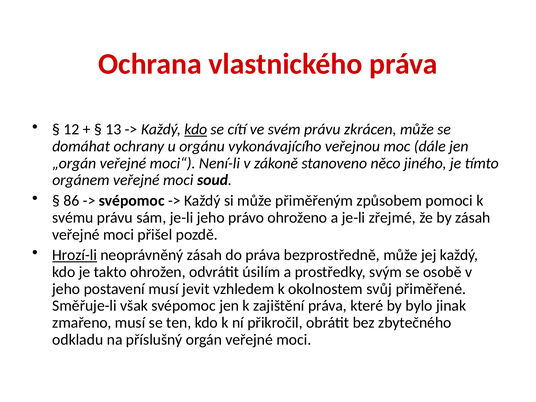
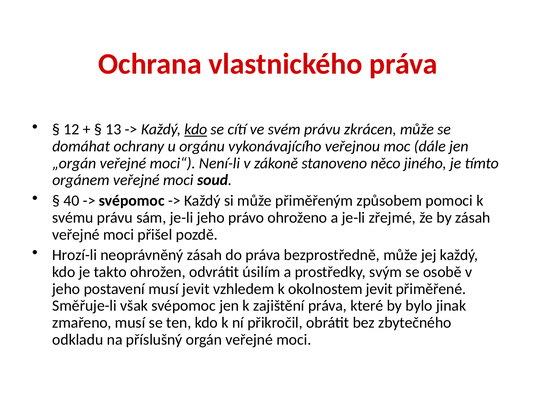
86: 86 -> 40 (71, 201)
Hrozí-li underline: present -> none (75, 255)
okolnostem svůj: svůj -> jevit (379, 289)
